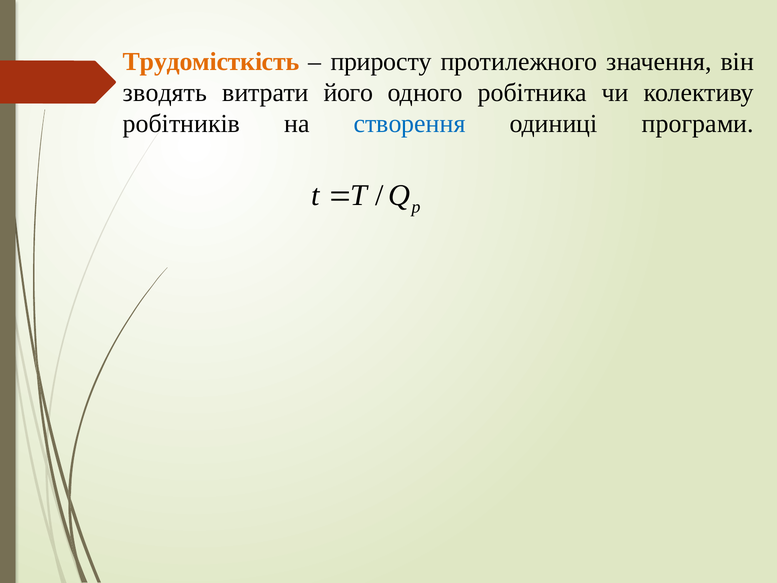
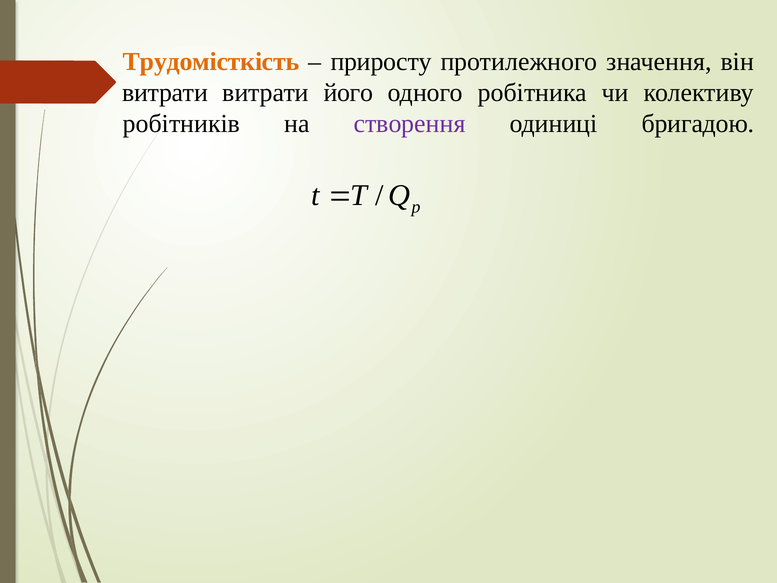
зводять: зводять -> витрати (165, 93)
створення colour: blue -> purple (410, 124)
програми: програми -> бригадою (698, 124)
